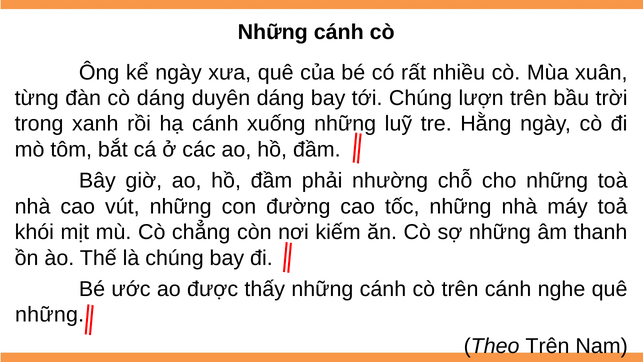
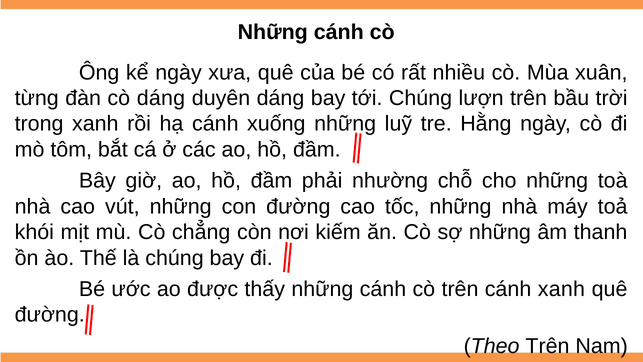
cánh nghe: nghe -> xanh (561, 289)
những: những -> đường (50, 315)
